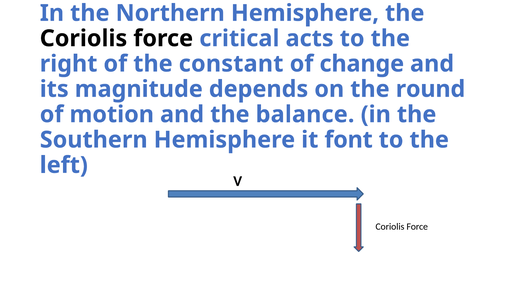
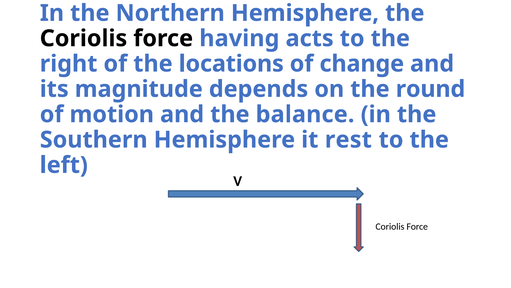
critical: critical -> having (239, 38)
constant: constant -> locations (231, 64)
font: font -> rest (348, 140)
